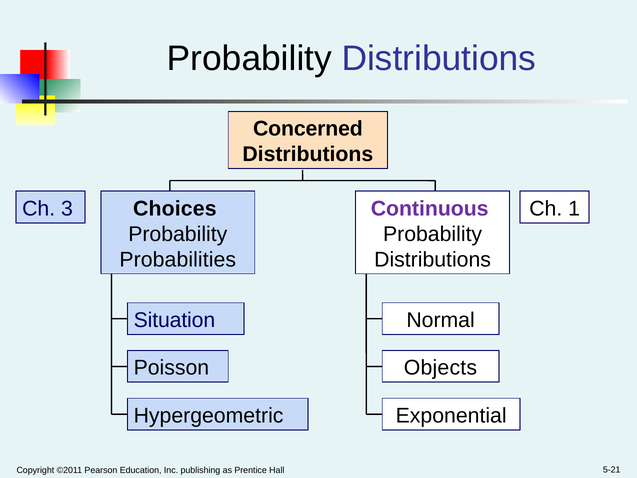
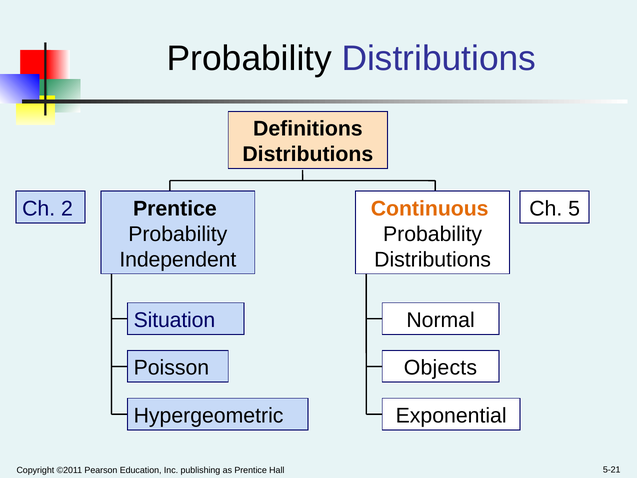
Concerned: Concerned -> Definitions (308, 129)
3: 3 -> 2 (67, 208)
Choices: Choices -> Prentice (175, 208)
Continuous colour: purple -> orange (430, 208)
1: 1 -> 5 (574, 208)
Probabilities: Probabilities -> Independent (178, 259)
